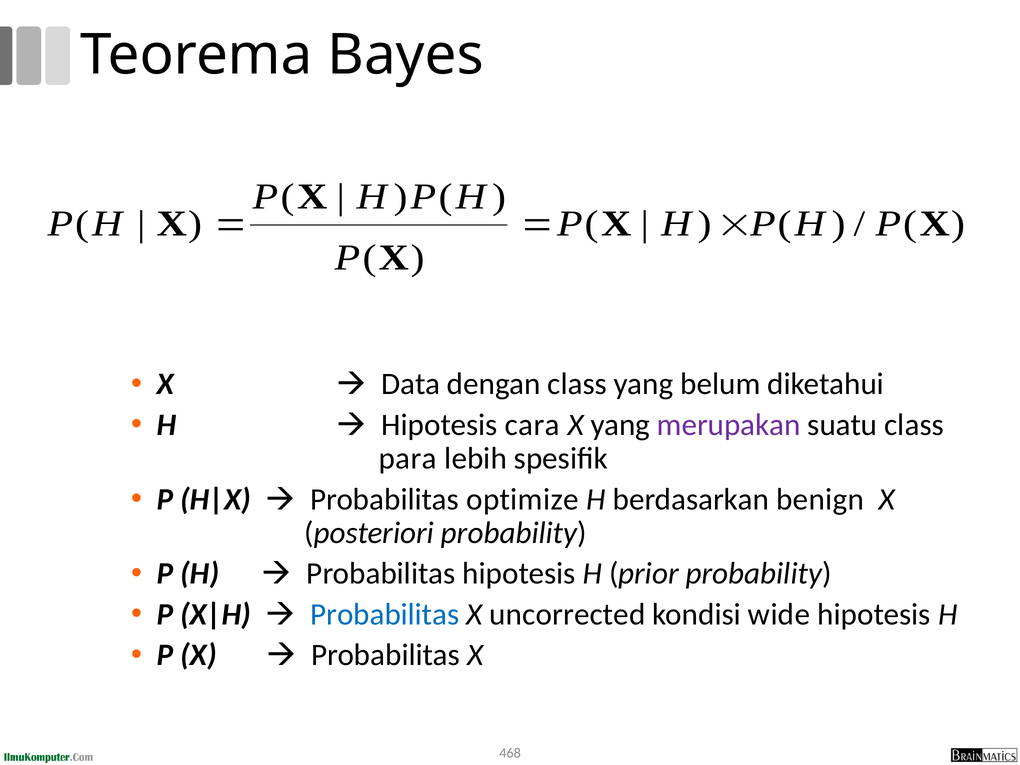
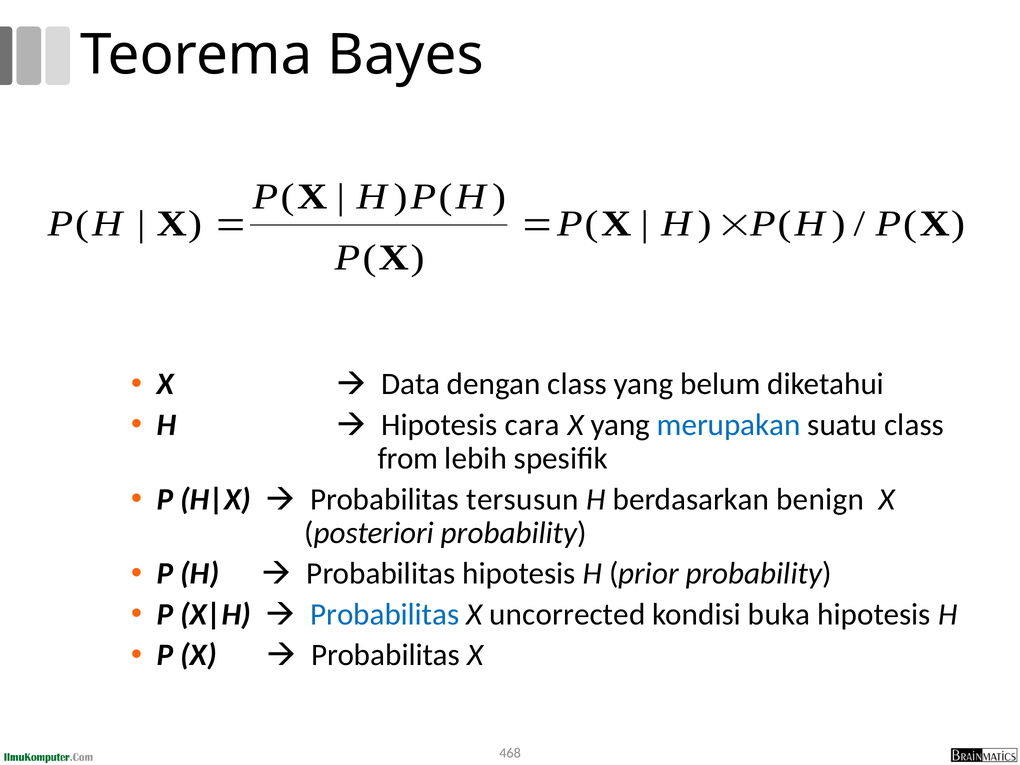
merupakan colour: purple -> blue (729, 425)
para: para -> from (408, 459)
optimize: optimize -> tersusun (522, 499)
wide: wide -> buka (779, 614)
